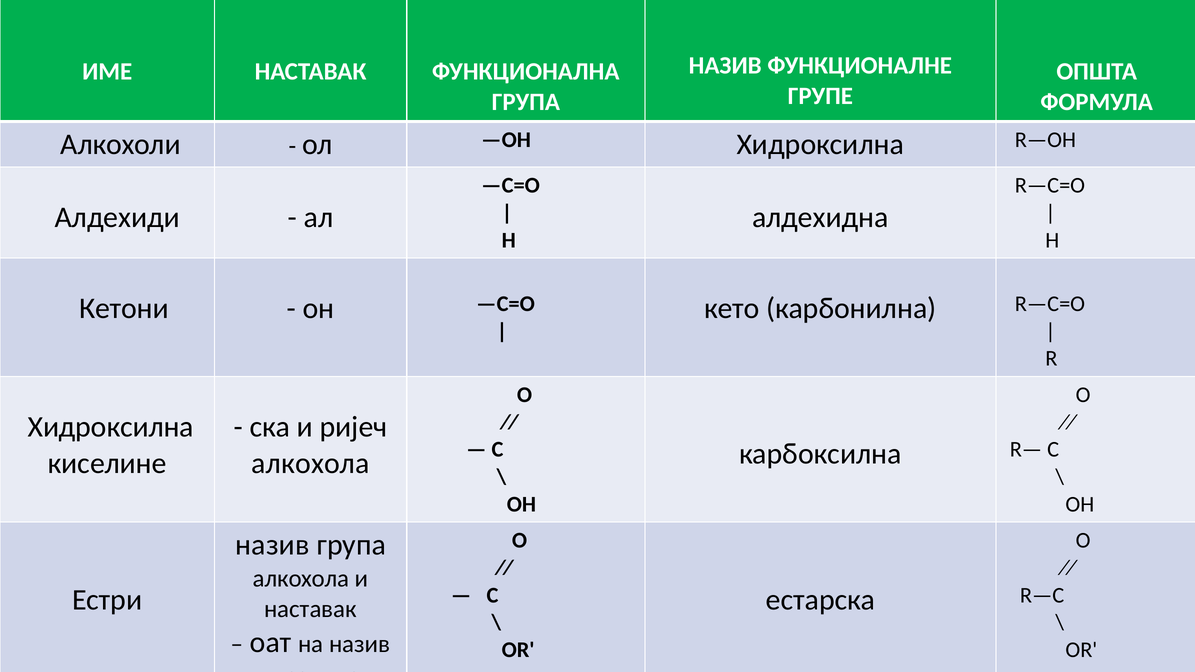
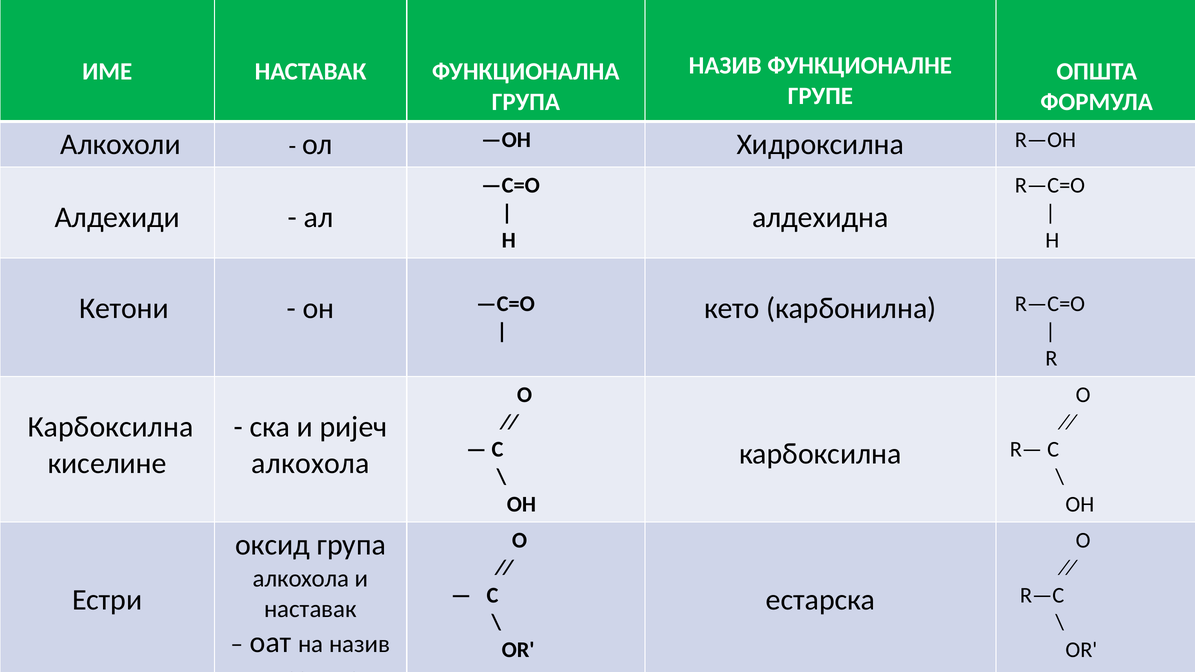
Хидроксилна: Хидроксилна -> Карбоксилна (111, 427)
назив: назив -> оксид (273, 545)
